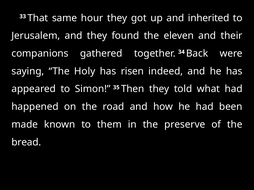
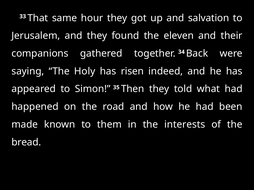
inherited: inherited -> salvation (209, 18)
preserve: preserve -> interests (185, 125)
